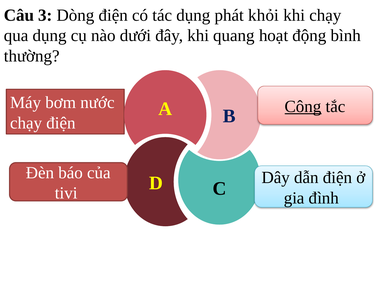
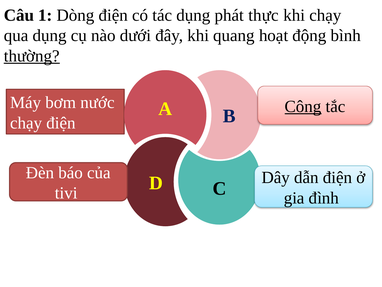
3: 3 -> 1 (45, 15)
khỏi: khỏi -> thực (264, 15)
thường underline: none -> present (32, 56)
